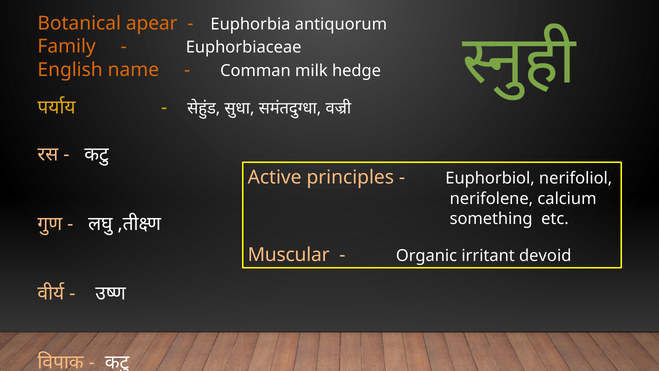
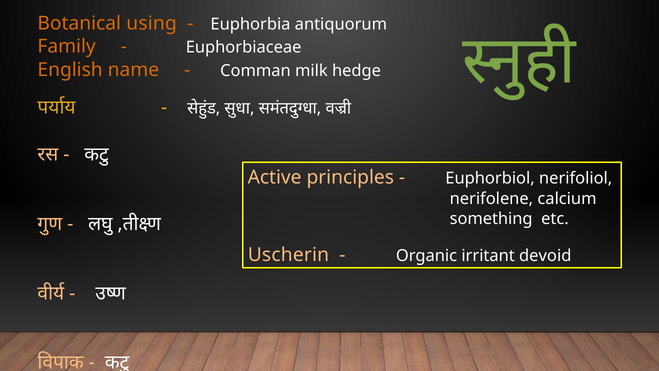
apear: apear -> using (152, 23)
Muscular: Muscular -> Uscherin (288, 255)
